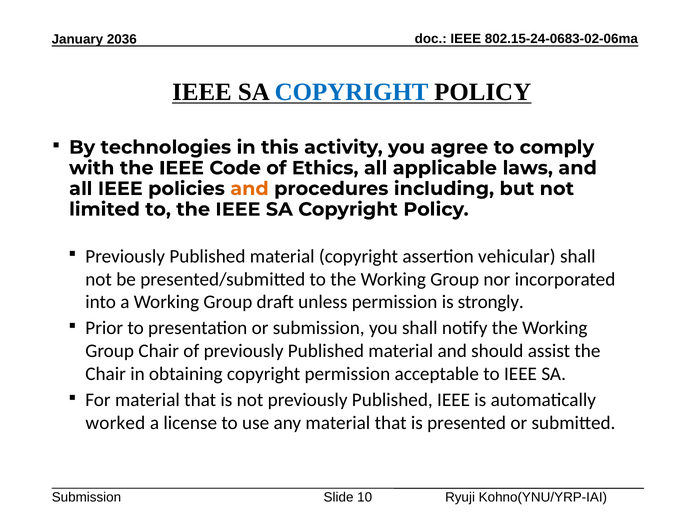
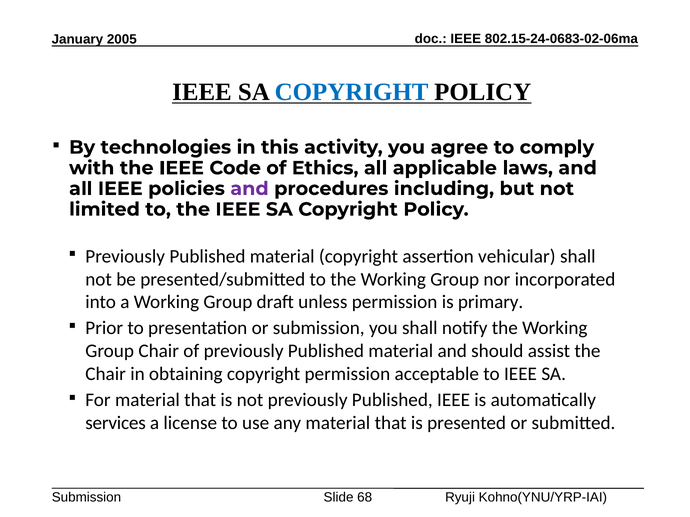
2036: 2036 -> 2005 (122, 39)
and colour: orange -> purple (250, 189)
strongly: strongly -> primary (491, 302)
worked: worked -> services (116, 423)
10: 10 -> 68 (365, 498)
